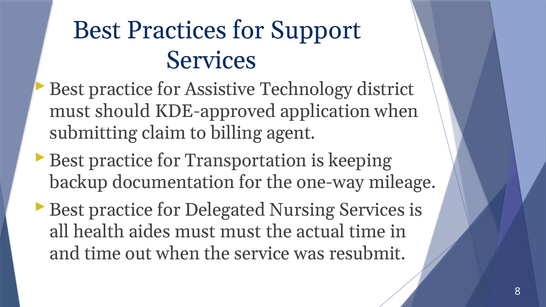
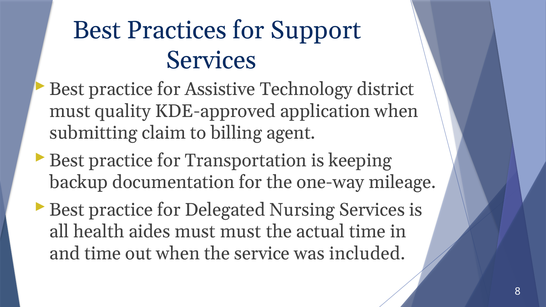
should: should -> quality (123, 111)
resubmit: resubmit -> included (367, 254)
